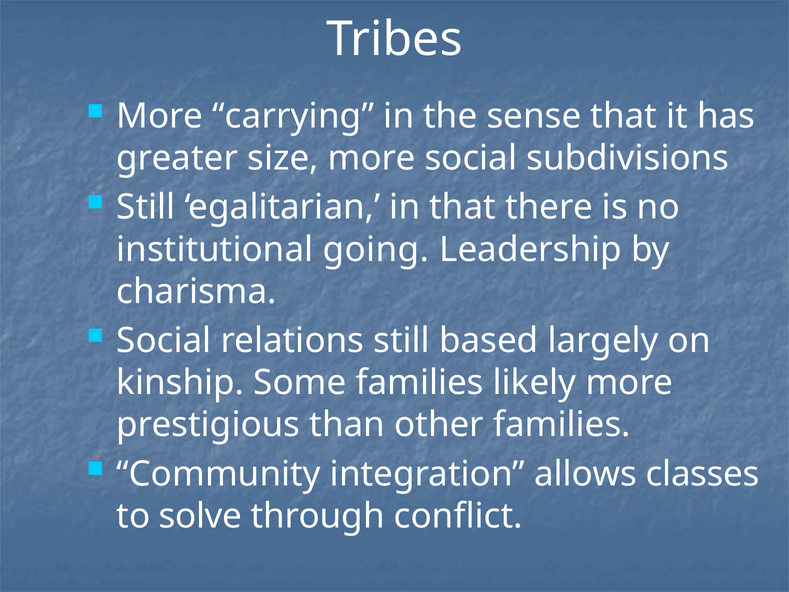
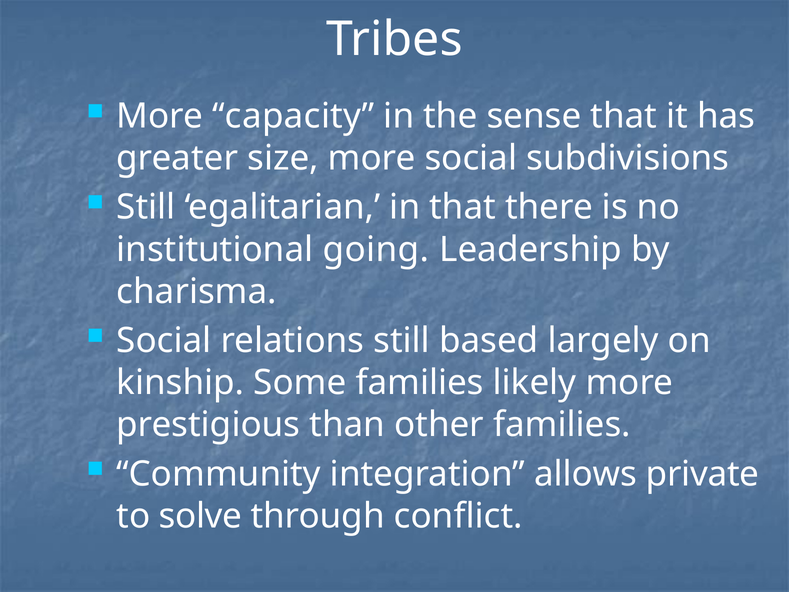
carrying: carrying -> capacity (293, 116)
classes: classes -> private (703, 474)
